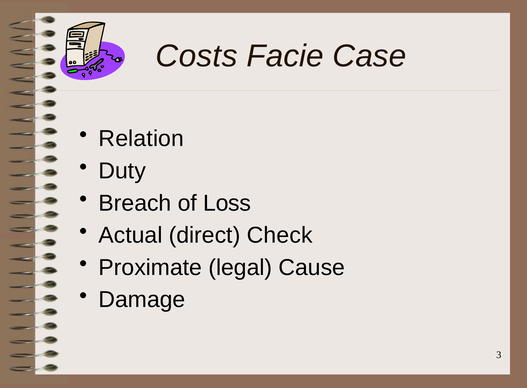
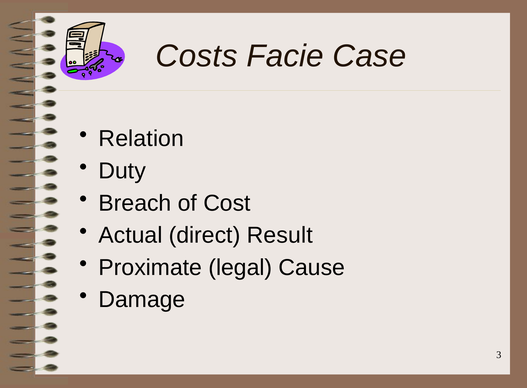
Loss: Loss -> Cost (227, 203)
Check: Check -> Result (280, 235)
